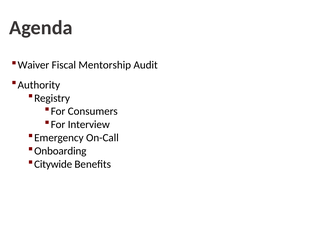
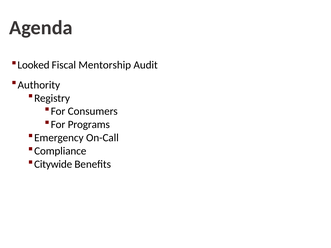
Waiver: Waiver -> Looked (33, 65)
Interview: Interview -> Programs (89, 125)
Onboarding: Onboarding -> Compliance (60, 151)
